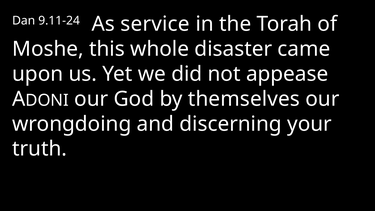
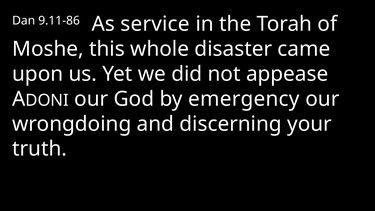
9.11-24: 9.11-24 -> 9.11-86 (59, 21)
themselves: themselves -> emergency (244, 99)
